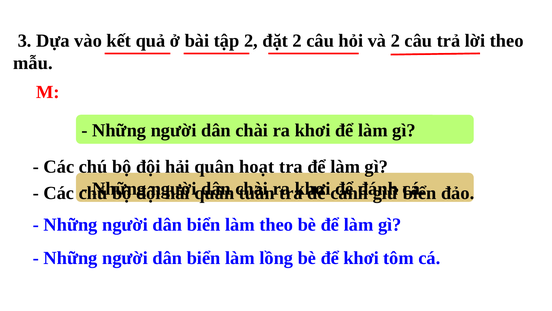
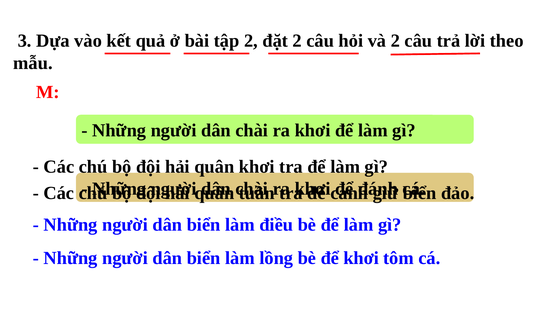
quân hoạt: hoạt -> khơi (257, 166)
làm theo: theo -> điều (276, 224)
